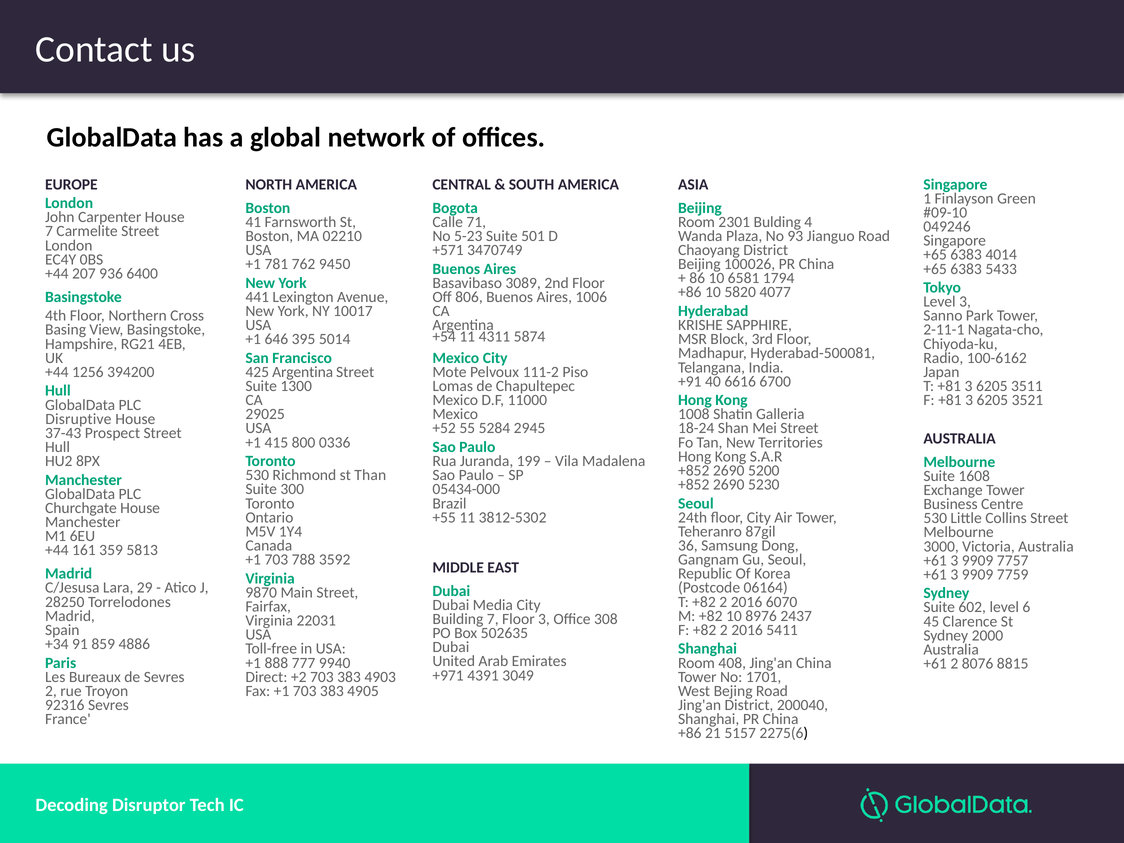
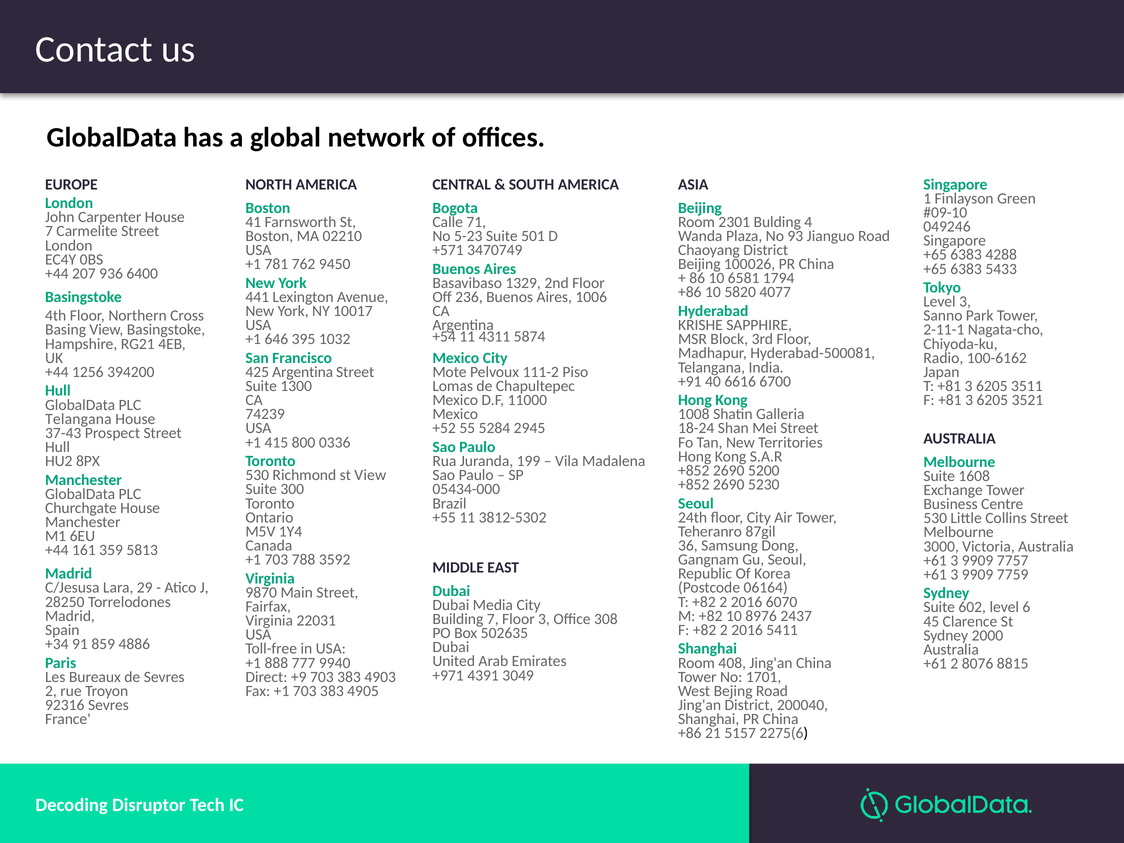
4014: 4014 -> 4288 (1001, 255)
3089: 3089 -> 1329 (523, 283)
806: 806 -> 236 (469, 297)
5014: 5014 -> 1032 (335, 339)
29025: 29025 -> 74239 (265, 414)
Disruptive: Disruptive -> Telangana (78, 419)
st Than: Than -> View (370, 475)
+2: +2 -> +9 (299, 677)
